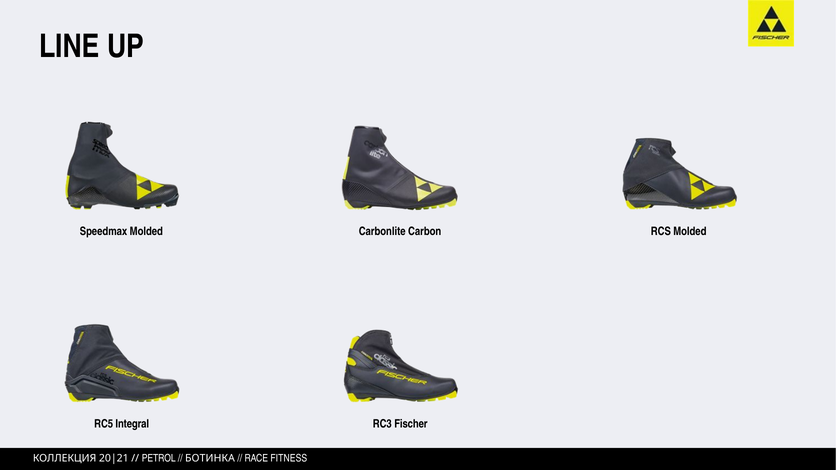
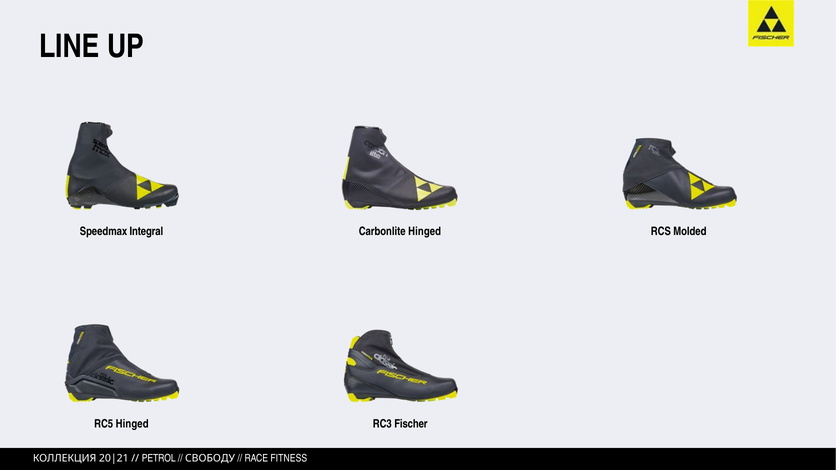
Speedmax Molded: Molded -> Integral (146, 232)
Carbonlite Carbon: Carbon -> Hinged (425, 232)
RC5 Integral: Integral -> Hinged (132, 424)
БОТИНКА: БОТИНКА -> СВОБОДУ (210, 459)
